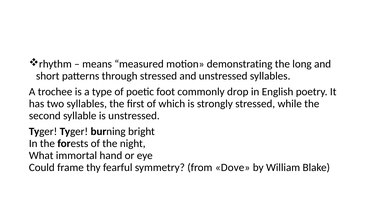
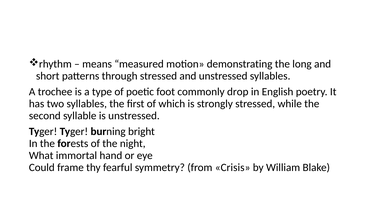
Dove: Dove -> Crisis (233, 168)
